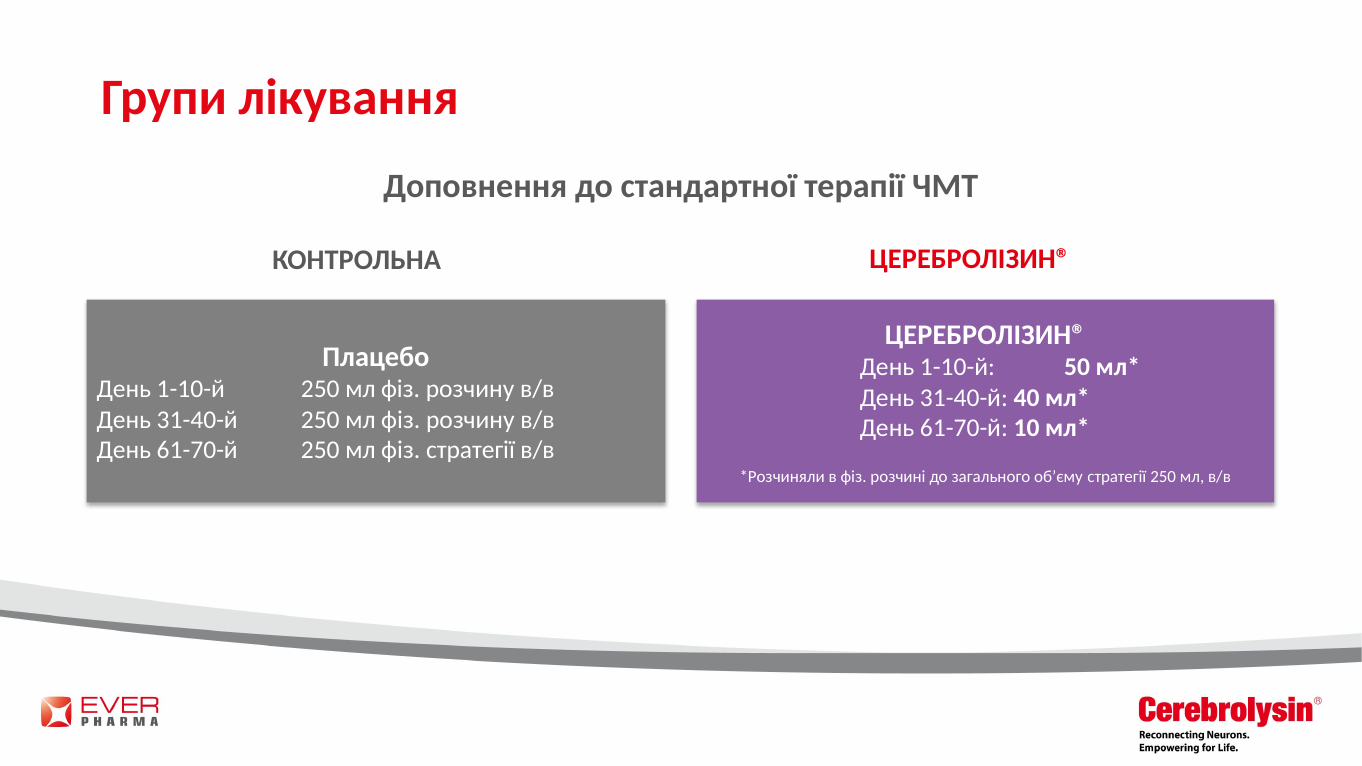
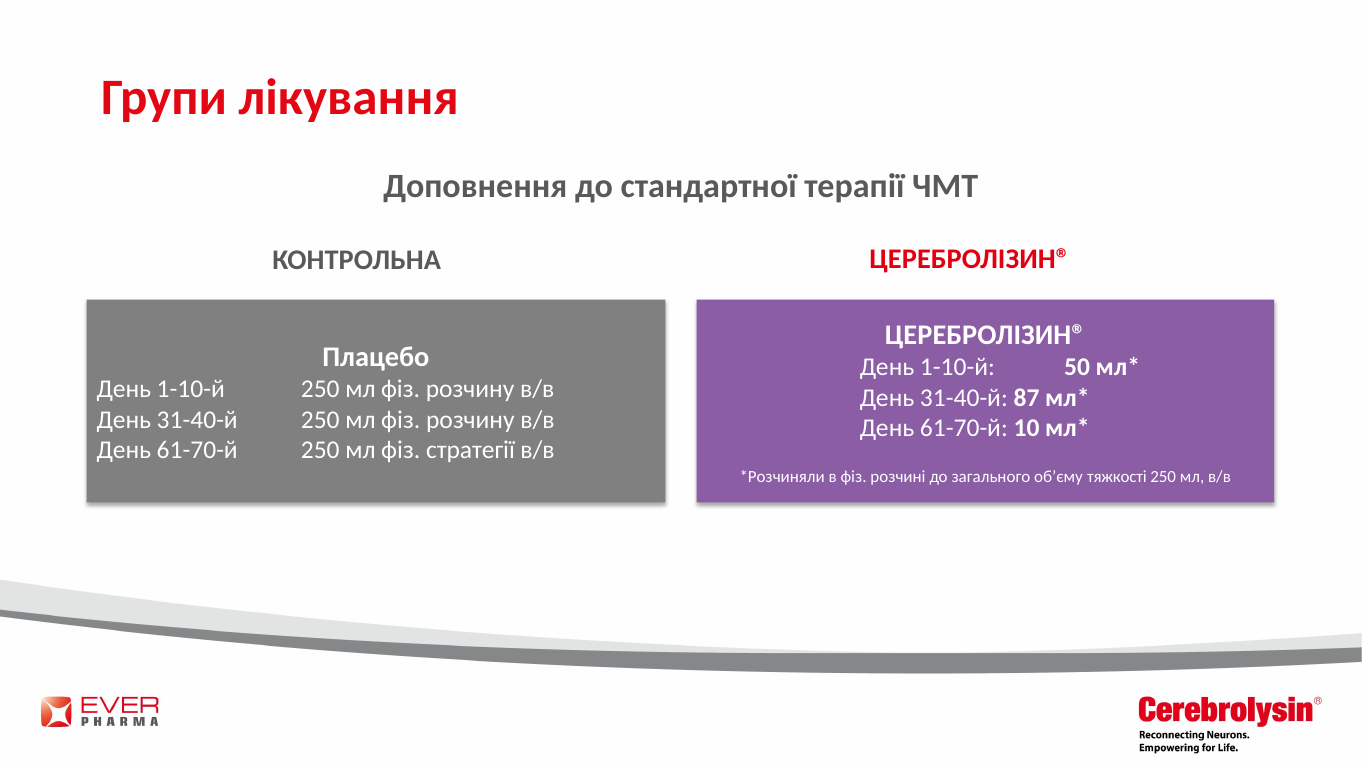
40: 40 -> 87 (1027, 398)
об’єму стратегії: стратегії -> тяжкості (1117, 477)
